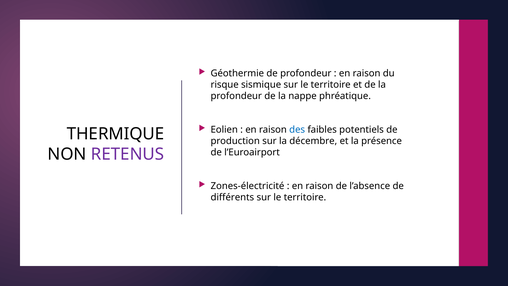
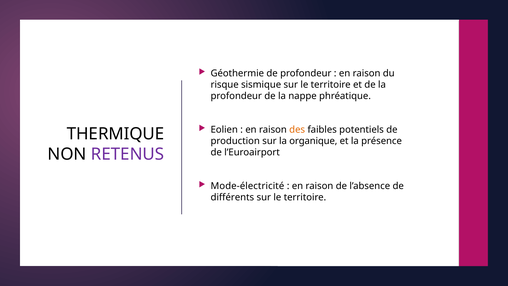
des colour: blue -> orange (297, 129)
décembre: décembre -> organique (313, 141)
Zones-électricité: Zones-électricité -> Mode-électricité (247, 186)
